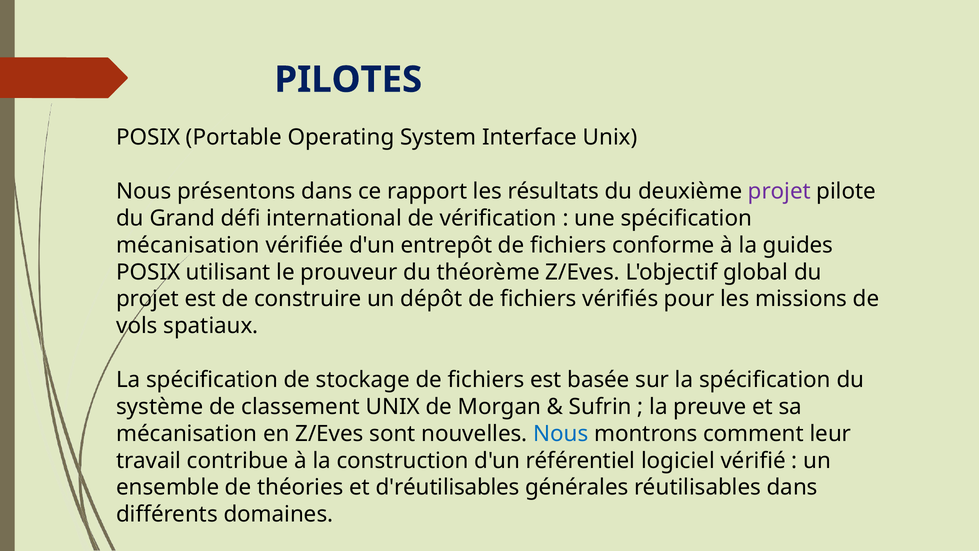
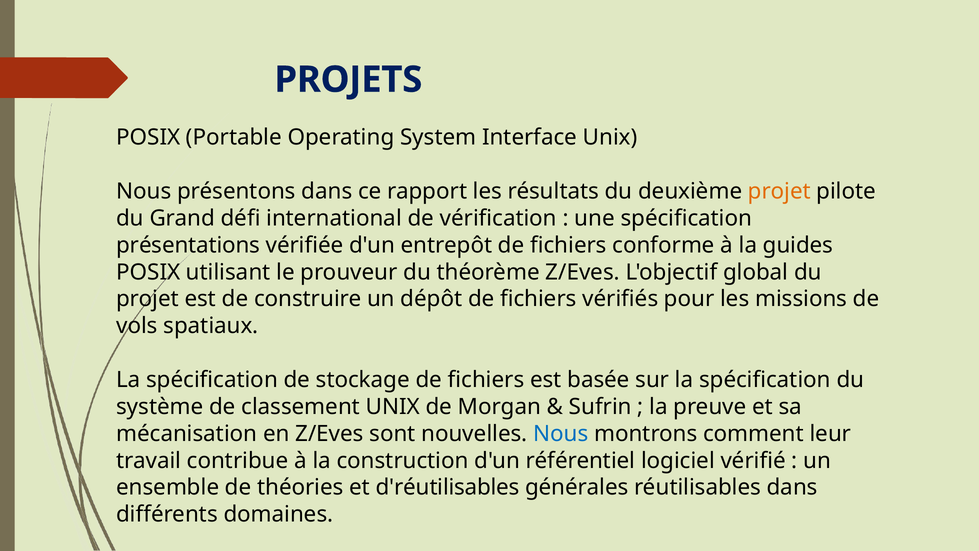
PILOTES: PILOTES -> PROJETS (348, 80)
projet colour: purple -> orange (779, 191)
mécanisation: mécanisation -> présentations (188, 245)
